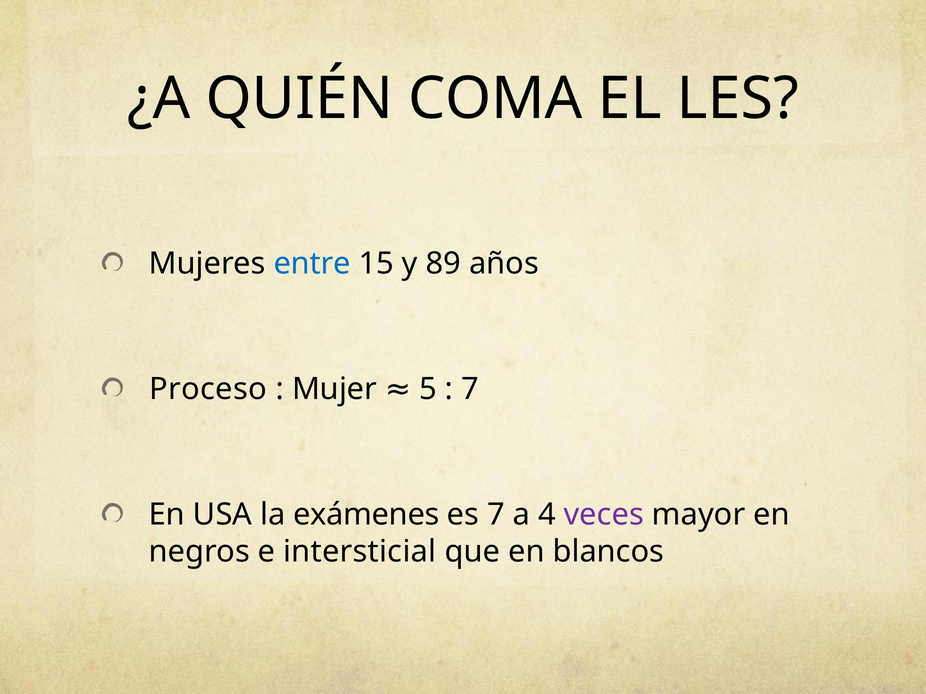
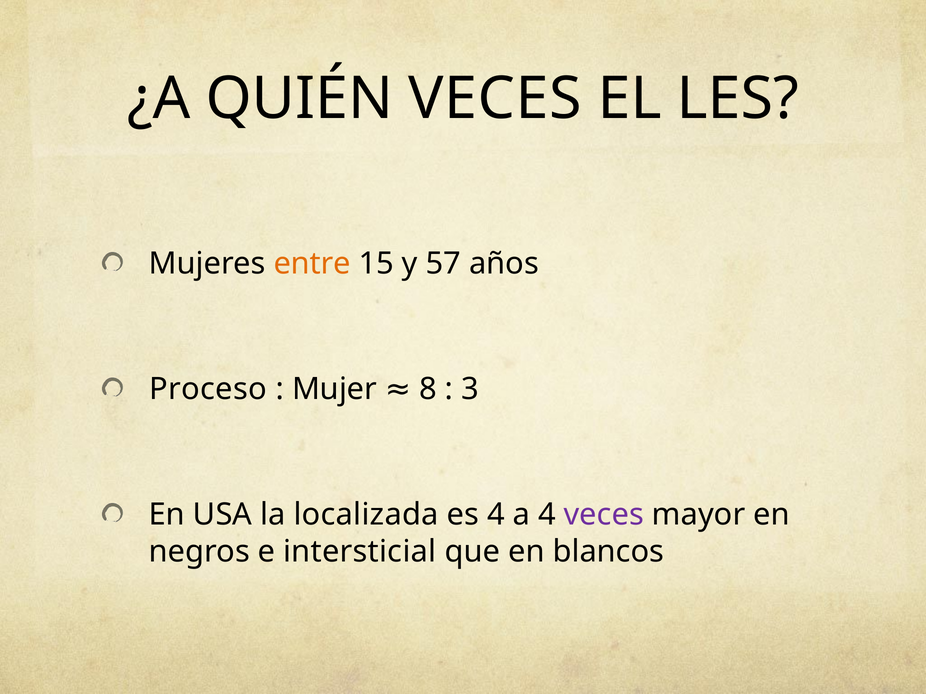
QUIÉN COMA: COMA -> VECES (495, 99)
entre colour: blue -> orange (312, 264)
89: 89 -> 57 (443, 264)
5: 5 -> 8 (428, 389)
7: 7 -> 3 (470, 389)
exámenes: exámenes -> localizada (366, 515)
es 7: 7 -> 4 (496, 515)
